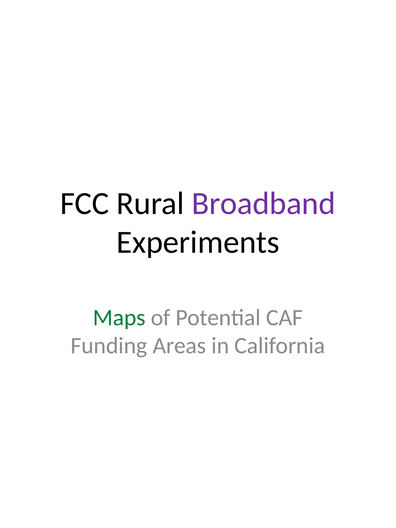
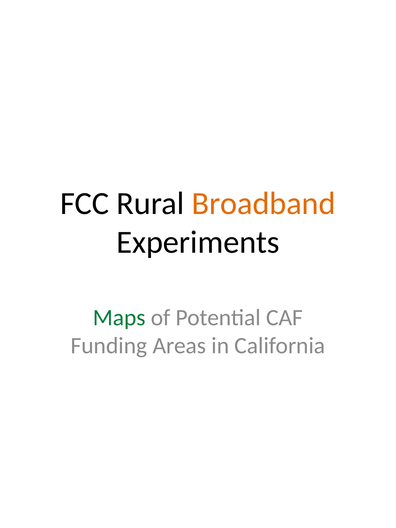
Broadband colour: purple -> orange (264, 204)
